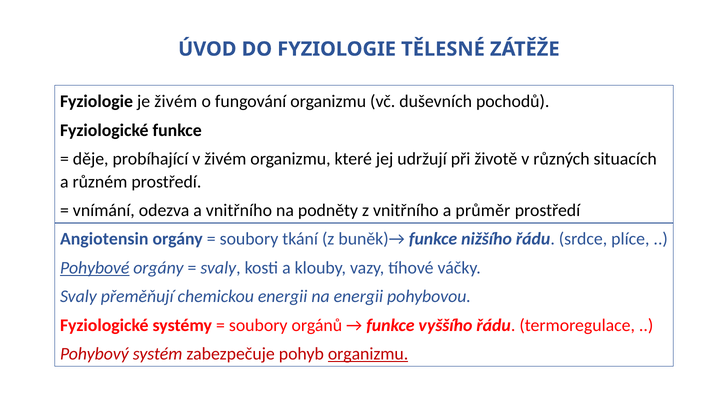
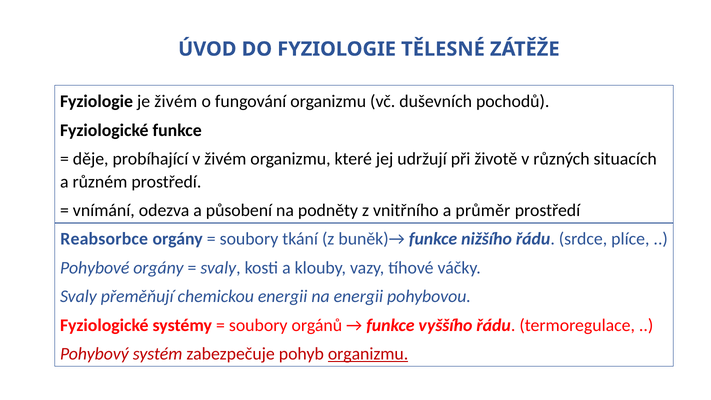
a vnitřního: vnitřního -> působení (239, 211)
Angiotensin: Angiotensin -> Reabsorbce (104, 239)
Pohybové underline: present -> none (95, 268)
